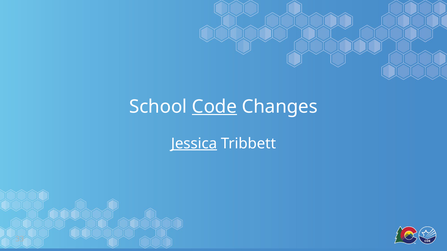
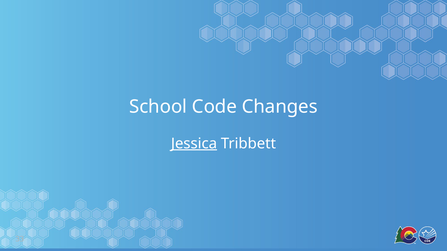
Code underline: present -> none (214, 107)
